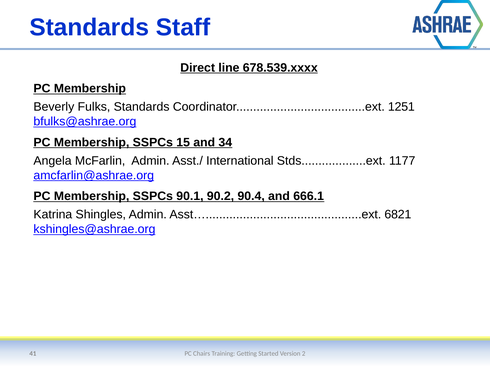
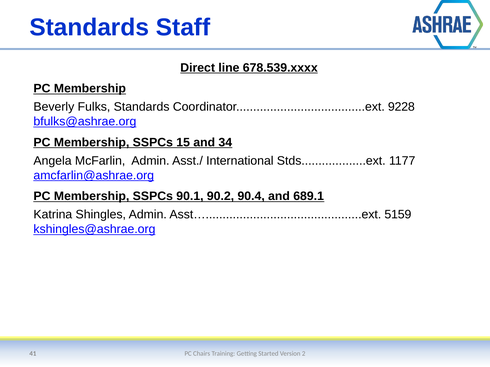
1251: 1251 -> 9228 (401, 107)
666.1: 666.1 -> 689.1 (309, 196)
6821: 6821 -> 5159 (398, 215)
